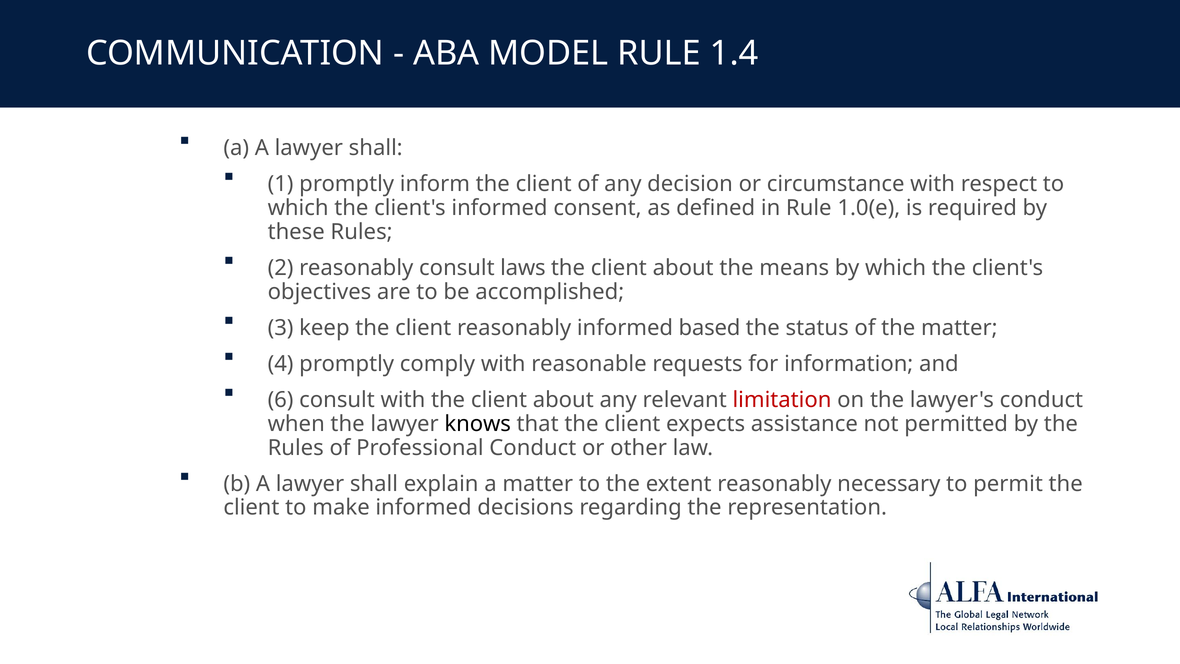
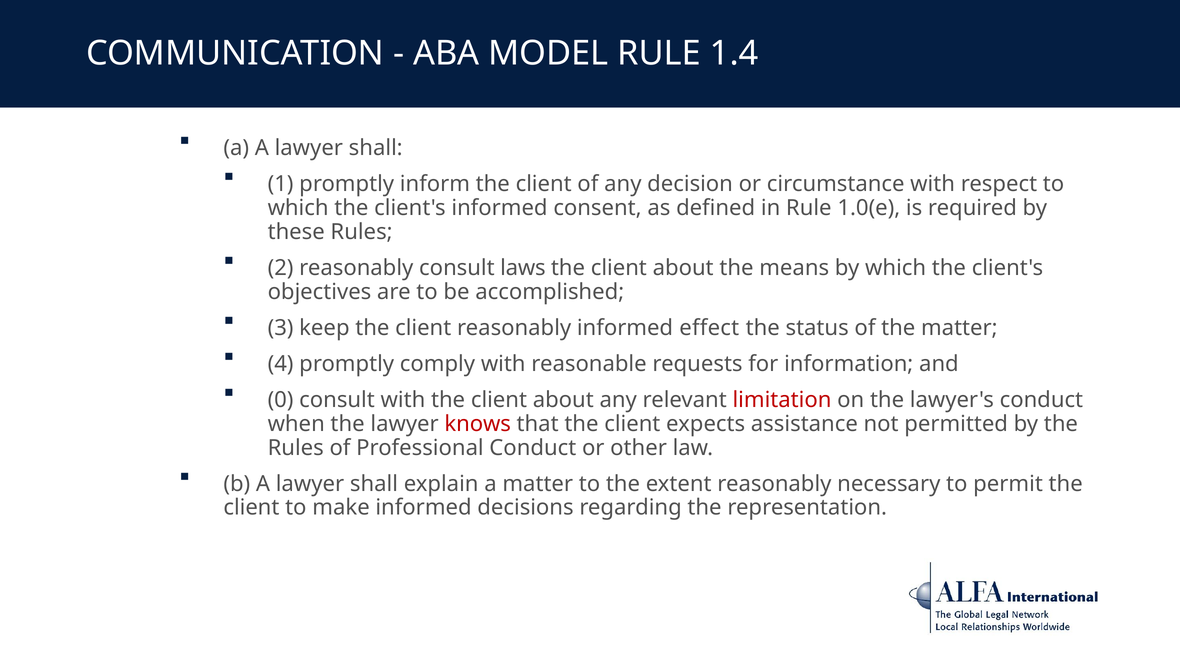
based: based -> effect (709, 328)
6: 6 -> 0 (281, 400)
knows colour: black -> red (478, 424)
